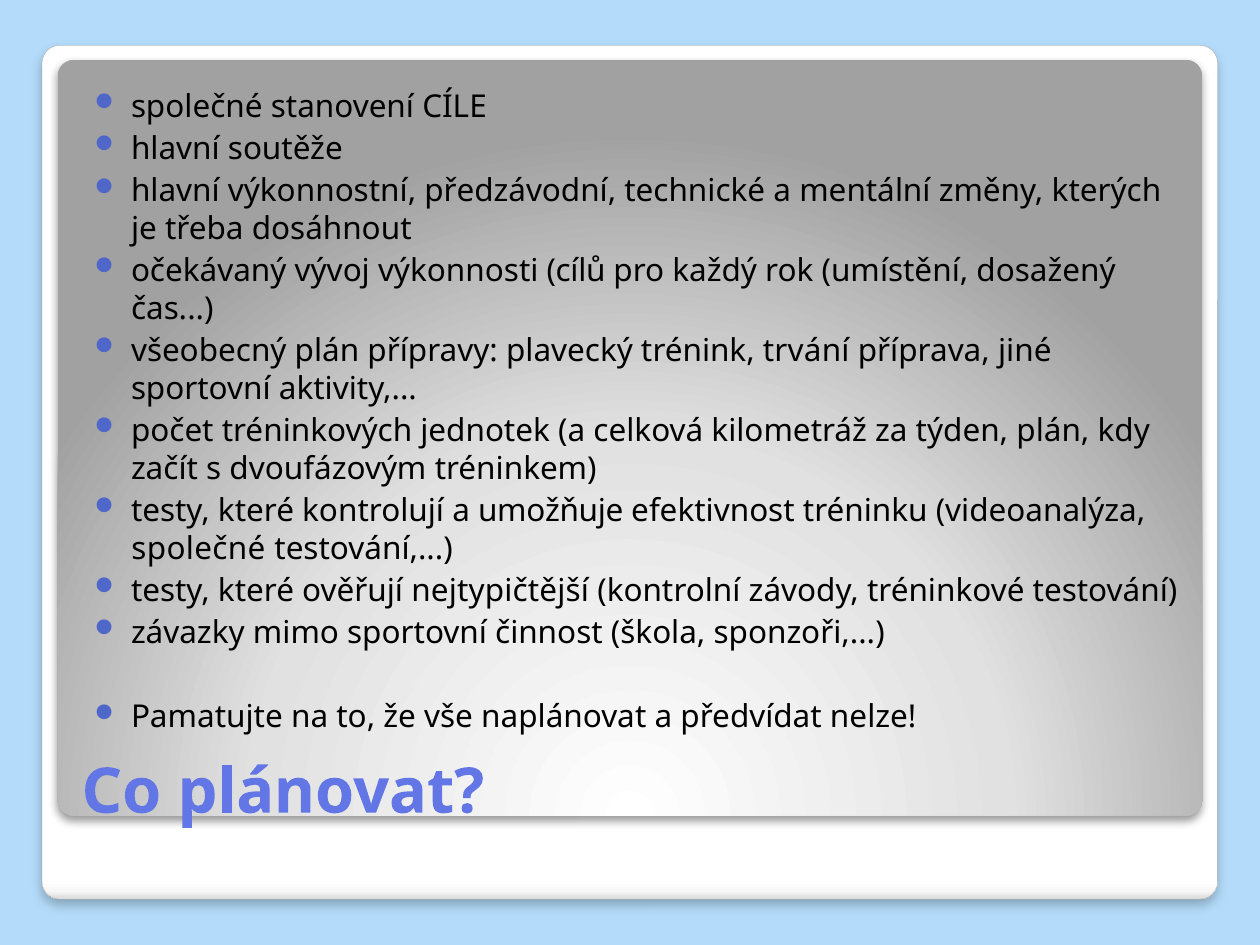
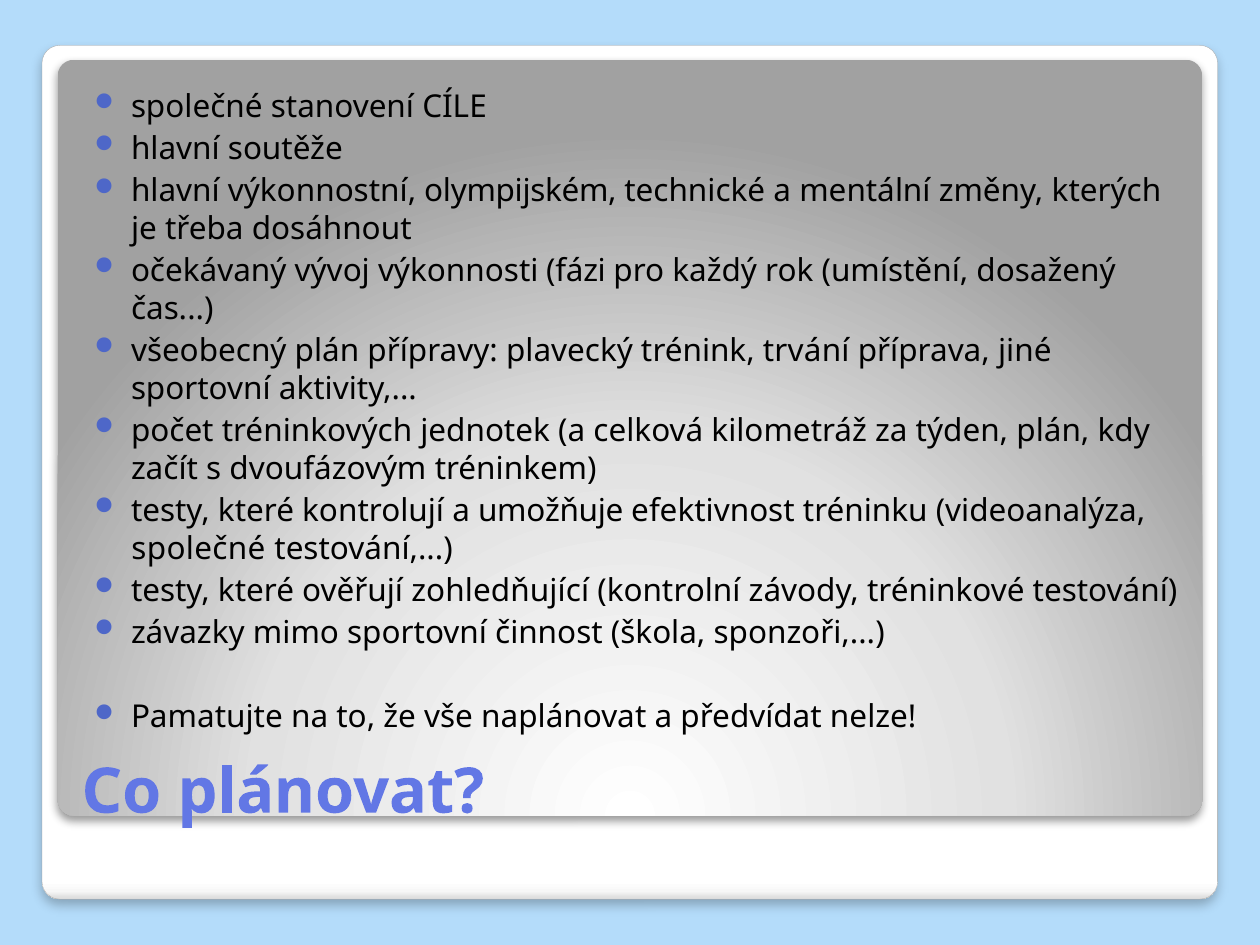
předzávodní: předzávodní -> olympijském (520, 191)
cílů: cílů -> fázi (576, 271)
nejtypičtější: nejtypičtější -> zohledňující (500, 591)
